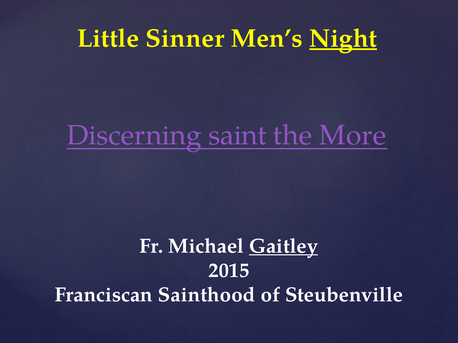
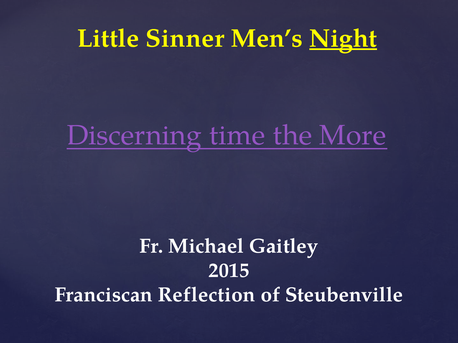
saint: saint -> time (237, 135)
Gaitley underline: present -> none (284, 246)
Sainthood: Sainthood -> Reflection (207, 295)
